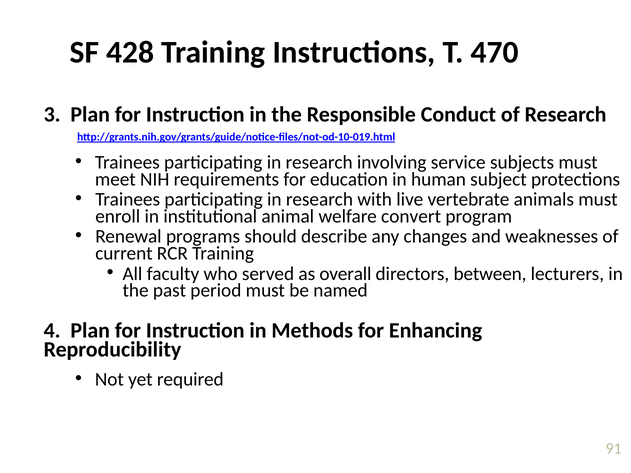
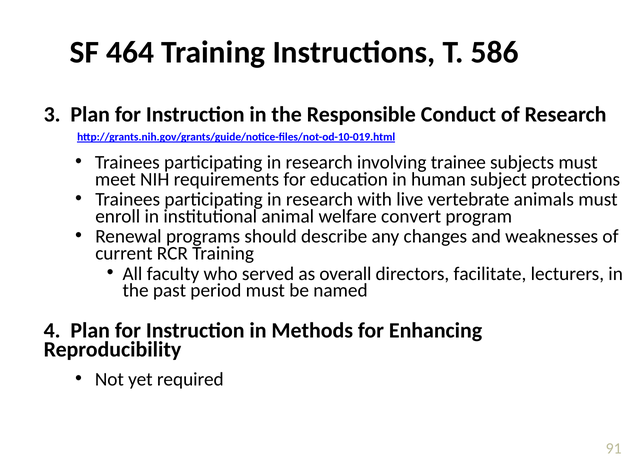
428: 428 -> 464 (130, 52)
470: 470 -> 586 (495, 52)
service: service -> trainee (458, 163)
between: between -> facilitate (490, 274)
